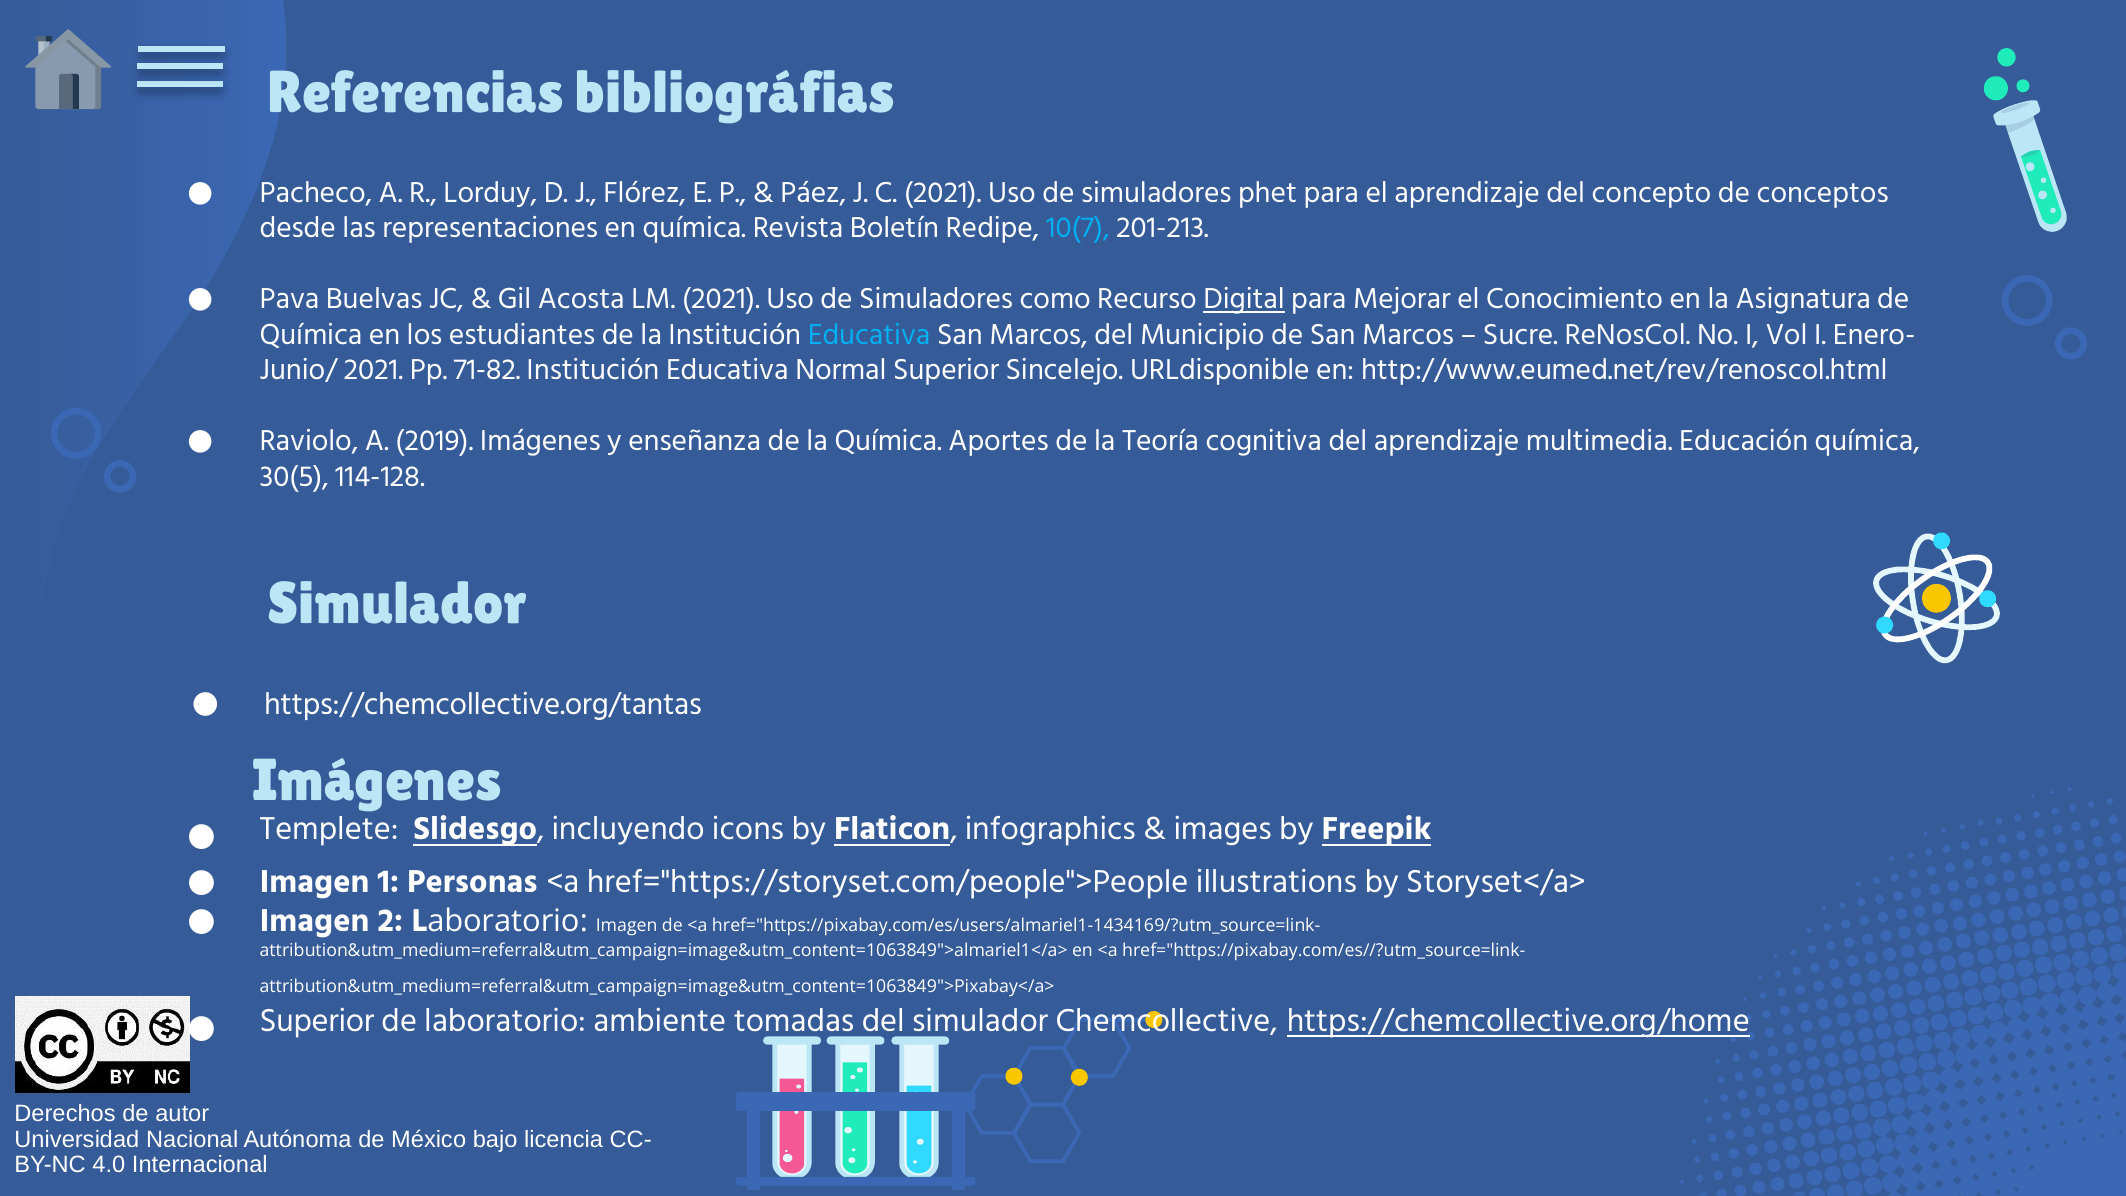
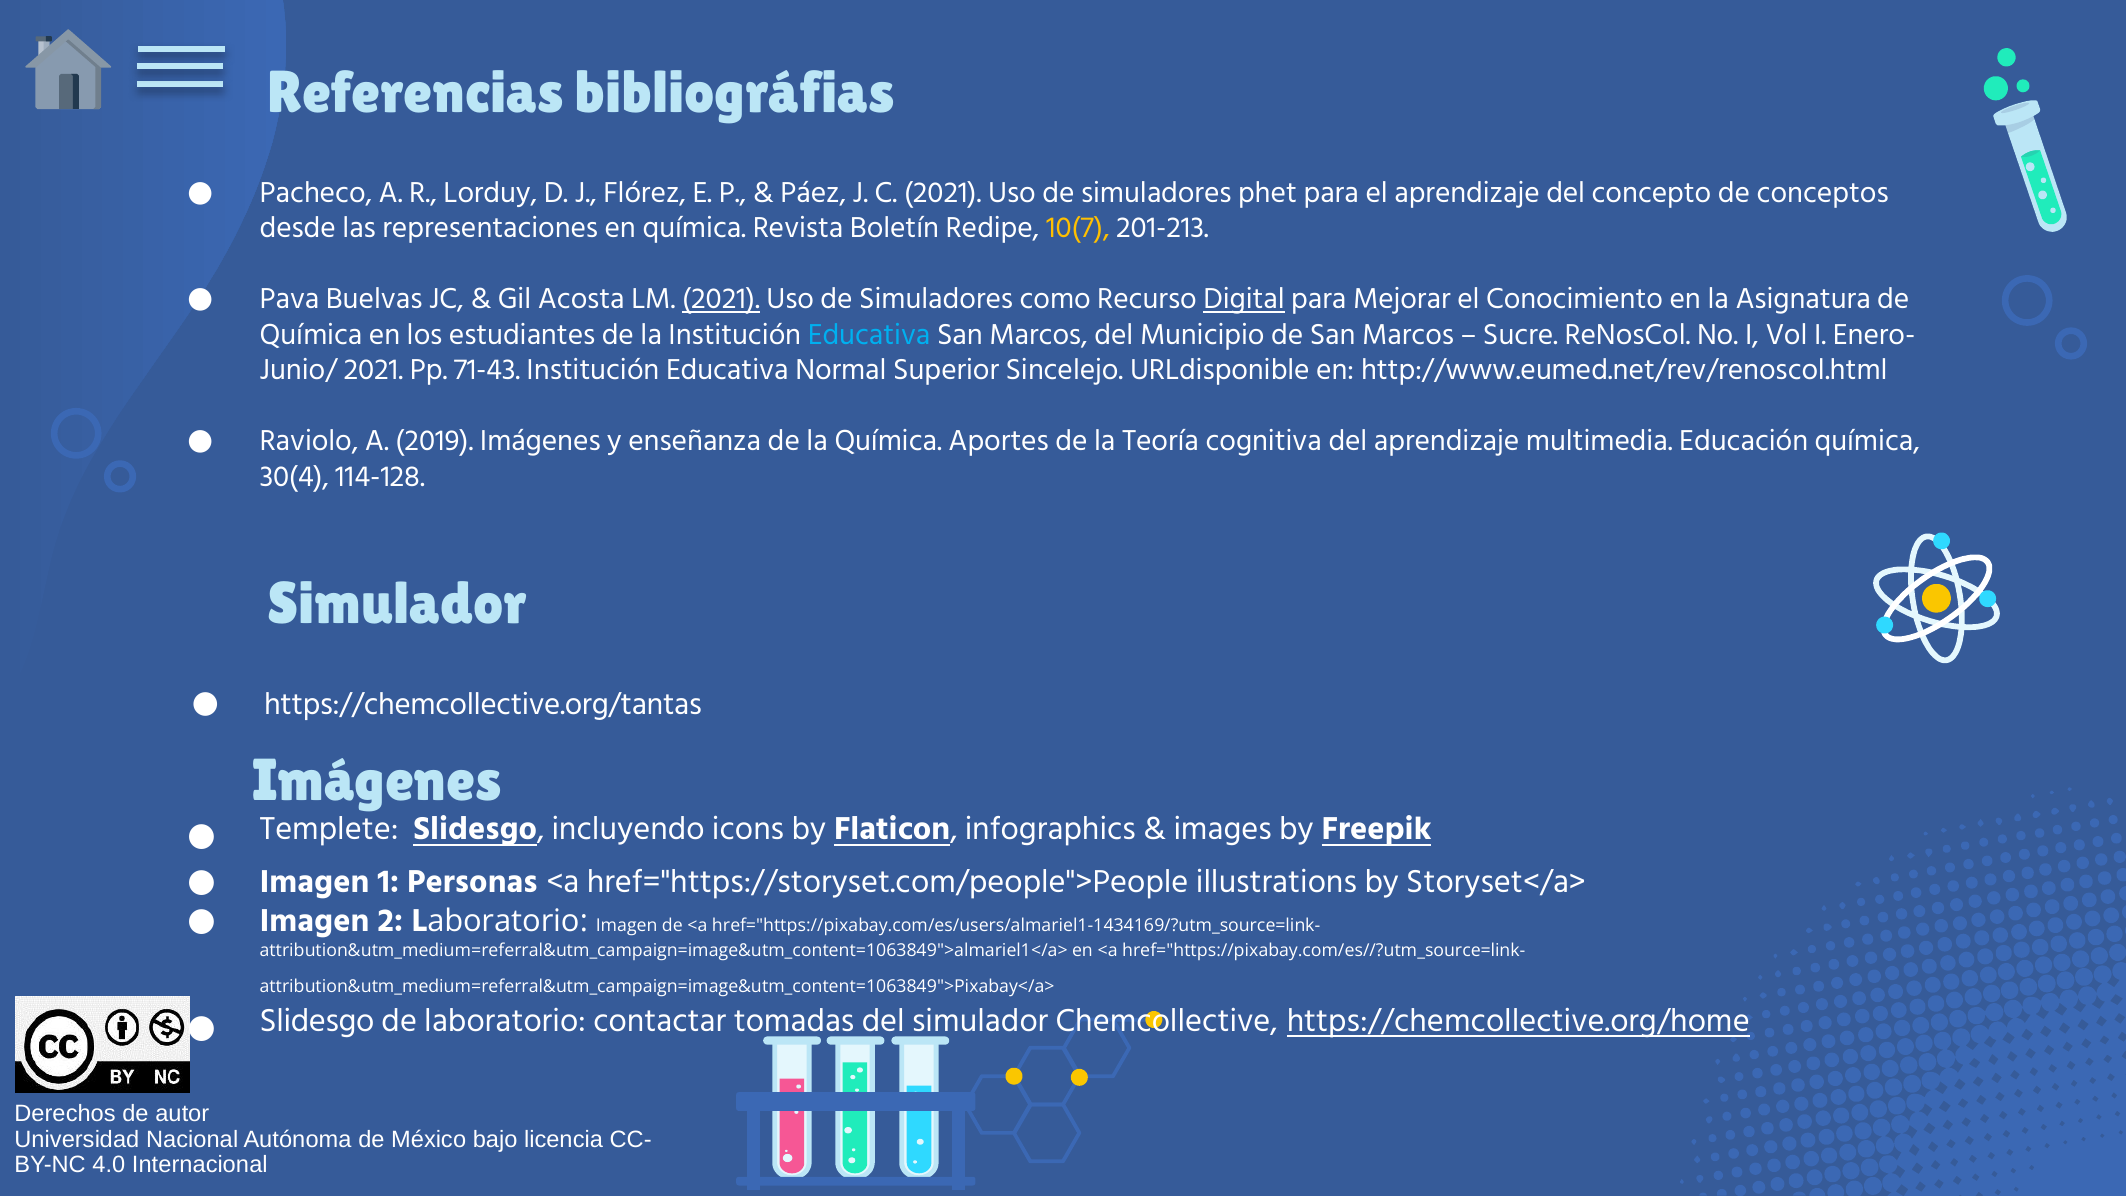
10(7 colour: light blue -> yellow (1078, 228)
2021 underline: none -> present (721, 299)
71-82: 71-82 -> 71-43 (487, 370)
30(5: 30(5 -> 30(4 (294, 476)
Superior: Superior -> Slidesgo (317, 1020)
ambiente: ambiente -> contactar (660, 1020)
